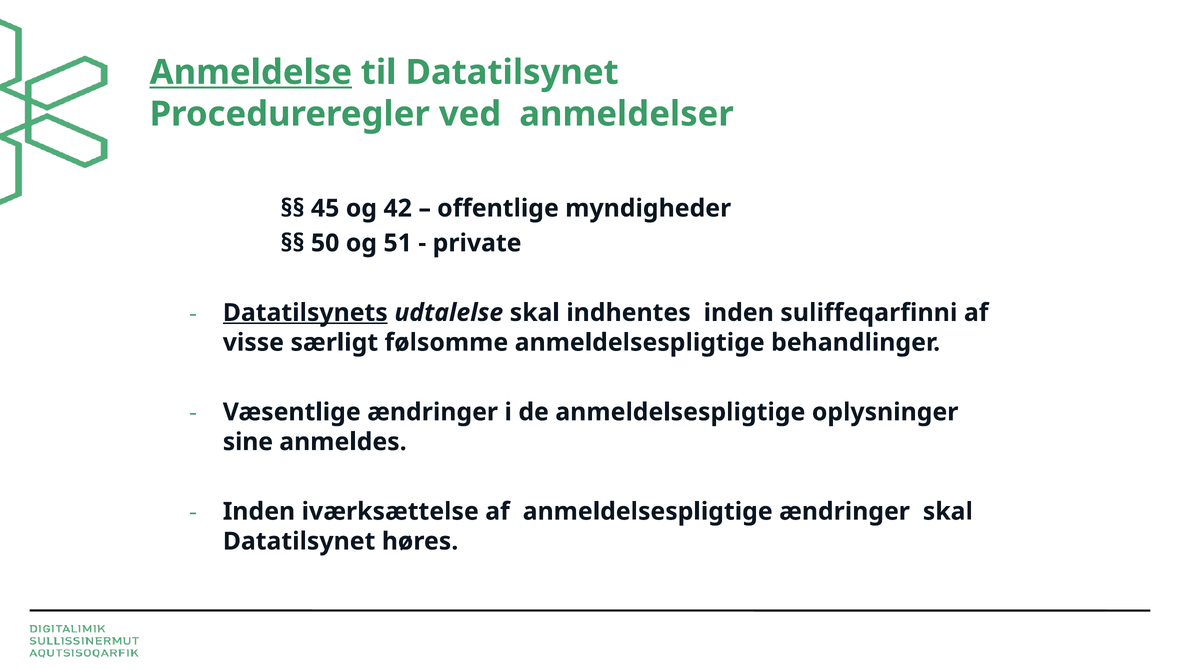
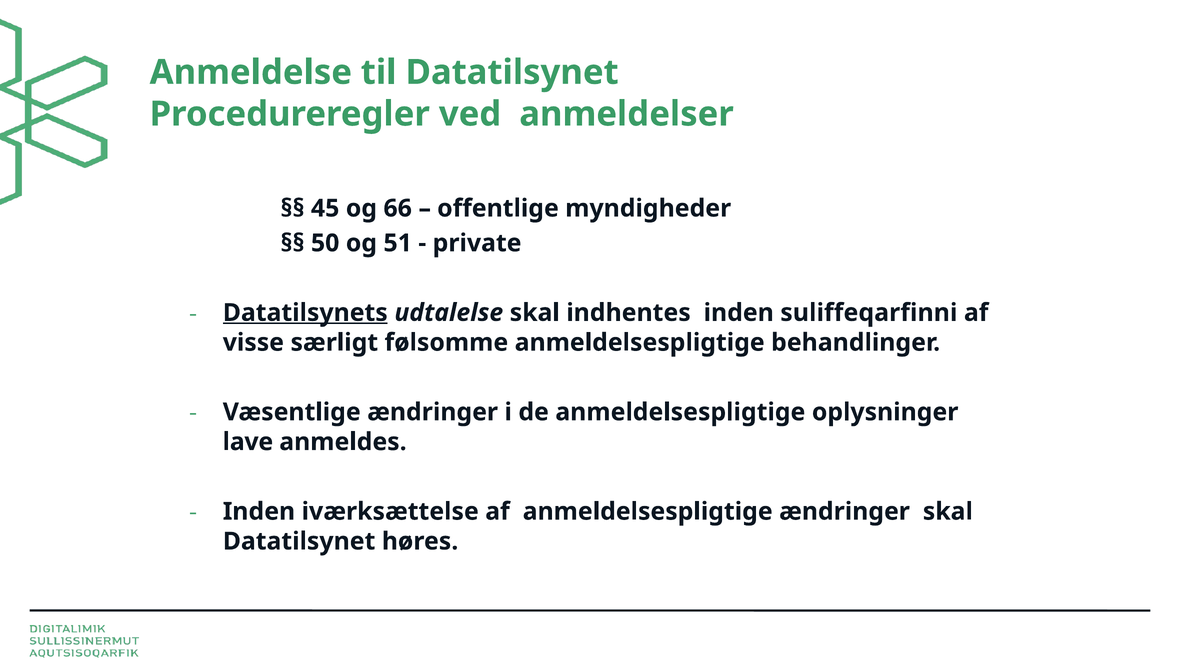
Anmeldelse underline: present -> none (251, 72)
42: 42 -> 66 (398, 208)
sine: sine -> lave (248, 442)
